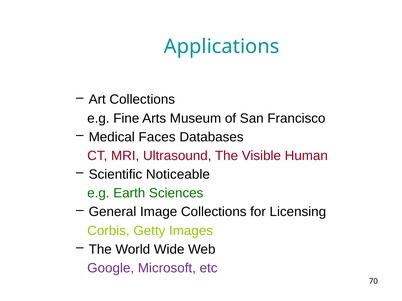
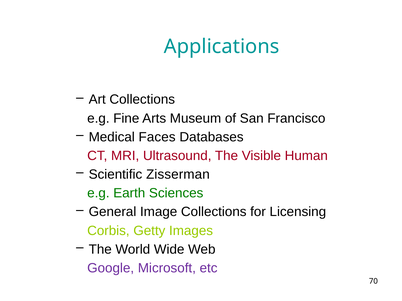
Noticeable: Noticeable -> Zisserman (178, 175)
